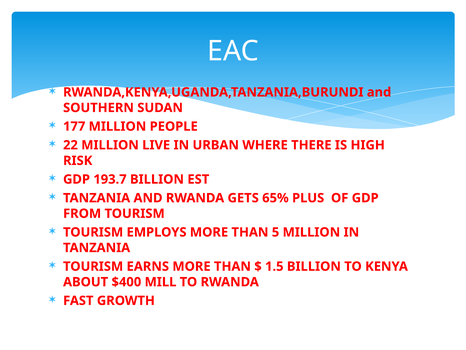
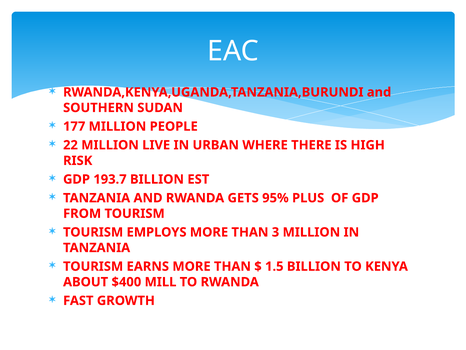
65%: 65% -> 95% (275, 198)
5: 5 -> 3 (275, 232)
